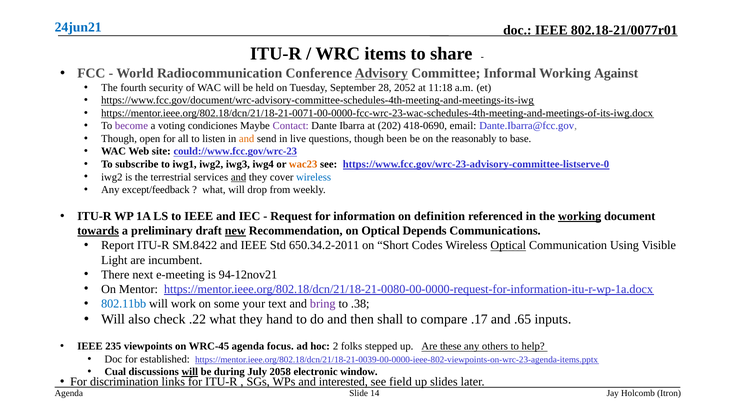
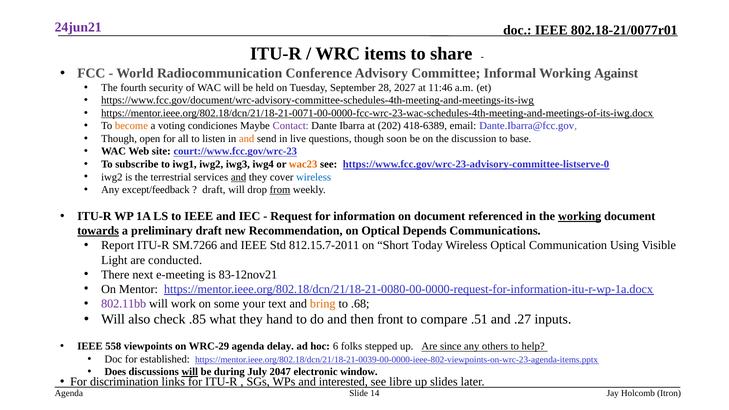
24jun21 colour: blue -> purple (78, 27)
Advisory underline: present -> none (381, 73)
2052: 2052 -> 2027 (405, 88)
11:18: 11:18 -> 11:46 (440, 88)
become colour: purple -> orange (131, 126)
418-0690: 418-0690 -> 418-6389 (425, 126)
been: been -> soon (397, 139)
reasonably: reasonably -> discussion (474, 139)
could://www.fcc.gov/wrc-23: could://www.fcc.gov/wrc-23 -> court://www.fcc.gov/wrc-23 (235, 151)
what: what -> draft (214, 190)
from underline: none -> present (280, 190)
on definition: definition -> document (440, 216)
new underline: present -> none (235, 231)
SM.8422: SM.8422 -> SM.7266 (195, 245)
650.34.2-2011: 650.34.2-2011 -> 812.15.7-2011 (324, 245)
Codes: Codes -> Today (427, 245)
Optical underline: present -> none (508, 245)
incumbent: incumbent -> conducted (175, 260)
94-12nov21: 94-12nov21 -> 83-12nov21 (248, 275)
802.11bb colour: blue -> purple (124, 304)
bring colour: purple -> orange (323, 304)
.38: .38 -> .68 (360, 304)
.22: .22 -> .85 (197, 319)
shall: shall -> front (390, 319)
.17: .17 -> .51 (479, 319)
.65: .65 -> .27 (523, 319)
235: 235 -> 558 (113, 346)
WRC-45: WRC-45 -> WRC-29 (209, 346)
focus: focus -> delay (280, 346)
2: 2 -> 6 (336, 346)
these: these -> since (451, 346)
Cual: Cual -> Does (115, 372)
2058: 2058 -> 2047 (280, 372)
field: field -> libre (401, 382)
